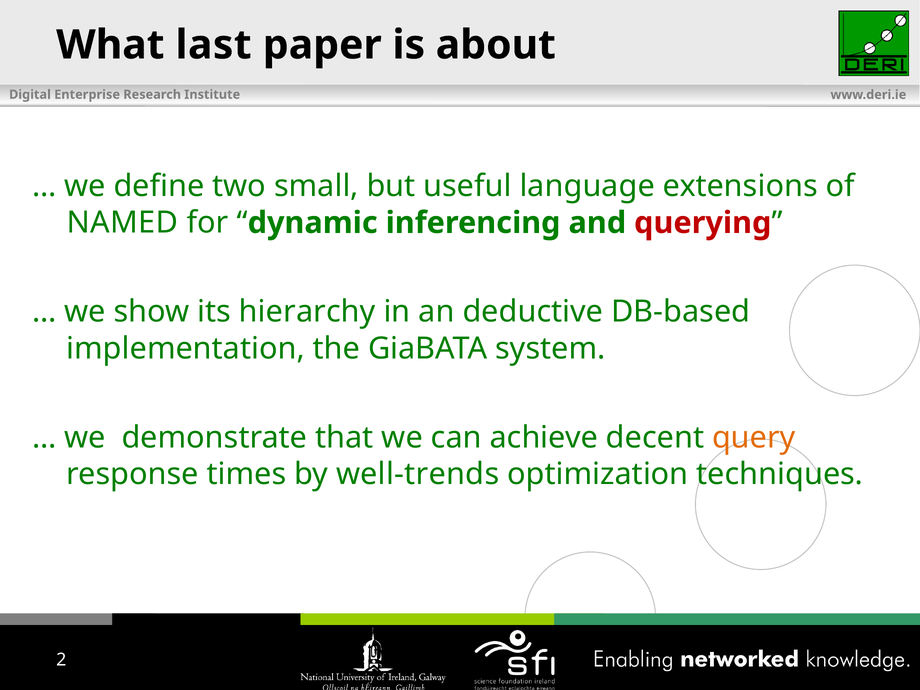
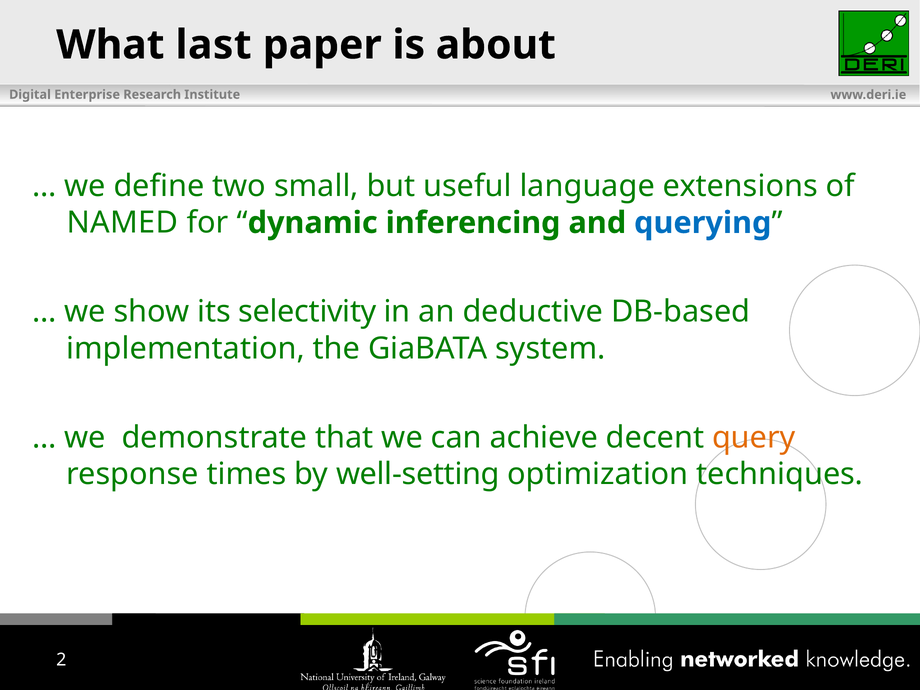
querying colour: red -> blue (703, 223)
hierarchy: hierarchy -> selectivity (307, 312)
well-trends: well-trends -> well-setting (418, 474)
